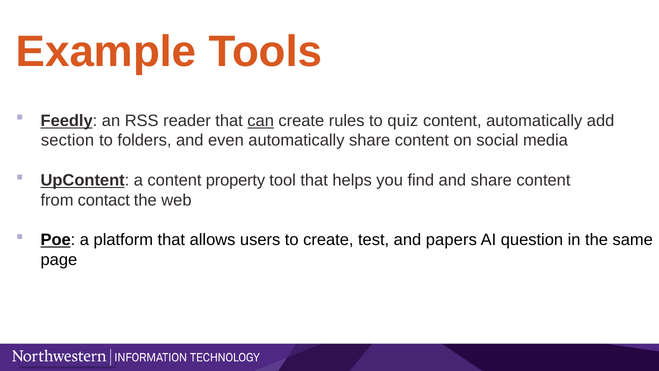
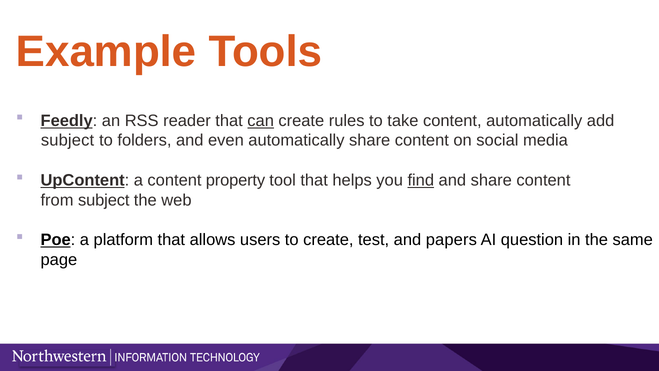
quiz: quiz -> take (403, 121)
section: section -> subject (68, 140)
find underline: none -> present (421, 180)
from contact: contact -> subject (104, 200)
